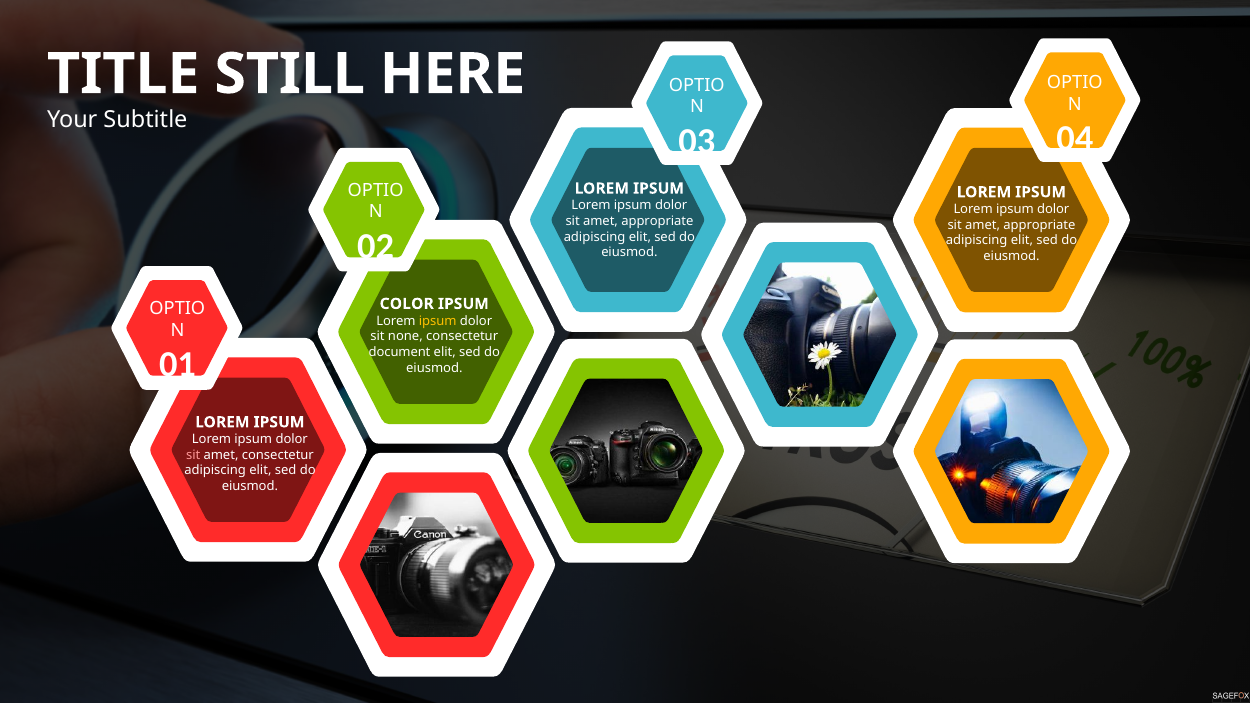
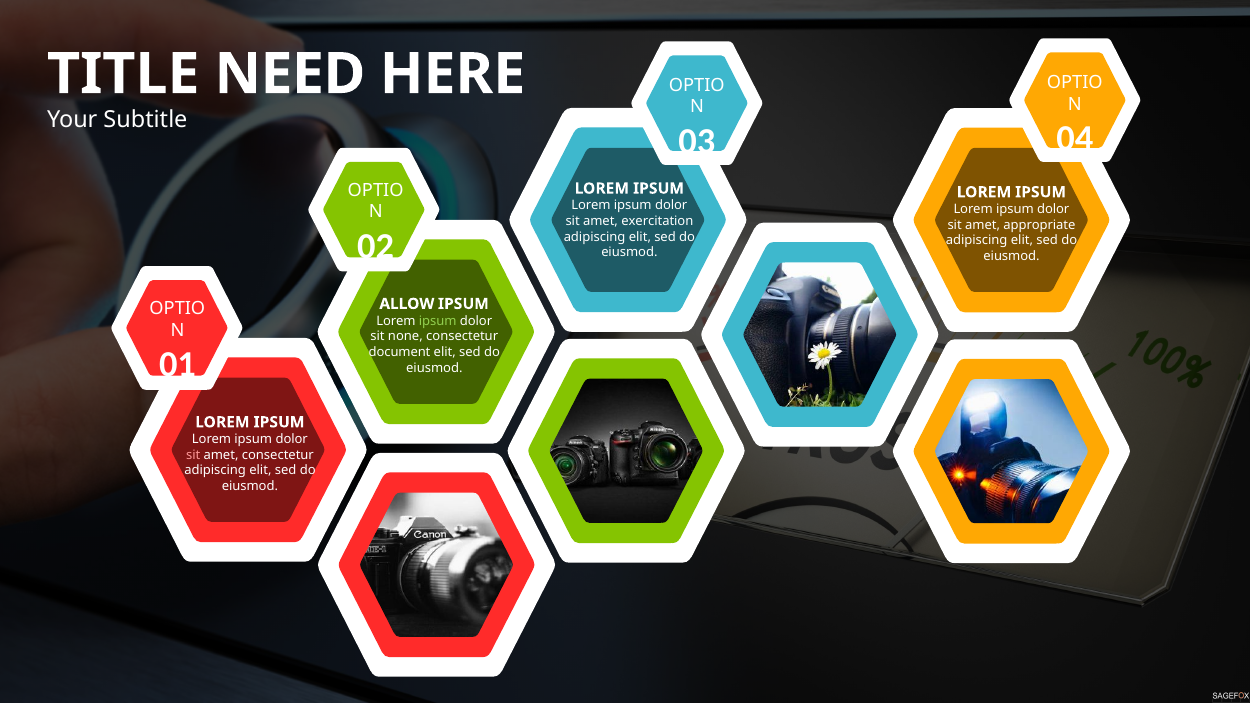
STILL: STILL -> NEED (290, 74)
appropriate: appropriate -> exercitation (657, 221)
COLOR: COLOR -> ALLOW (407, 304)
ipsum colour: yellow -> light green (438, 321)
